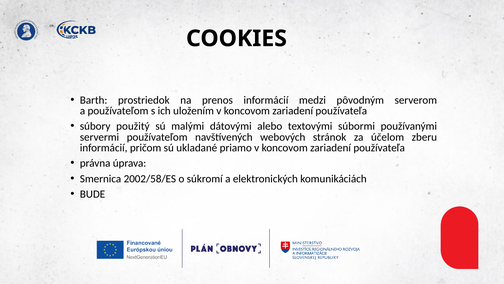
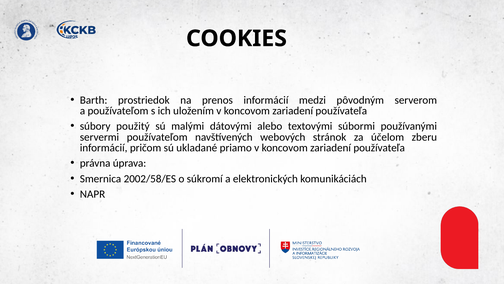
BUDE: BUDE -> NAPR (93, 194)
